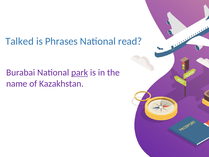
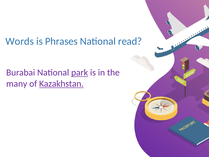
Talked: Talked -> Words (20, 41)
name: name -> many (17, 84)
Kazakhstan underline: none -> present (61, 84)
